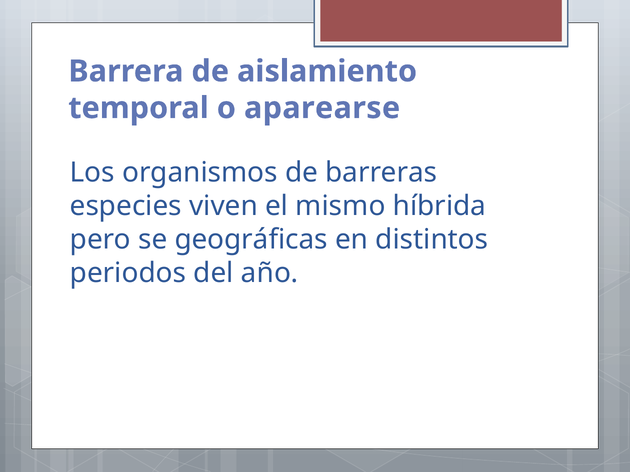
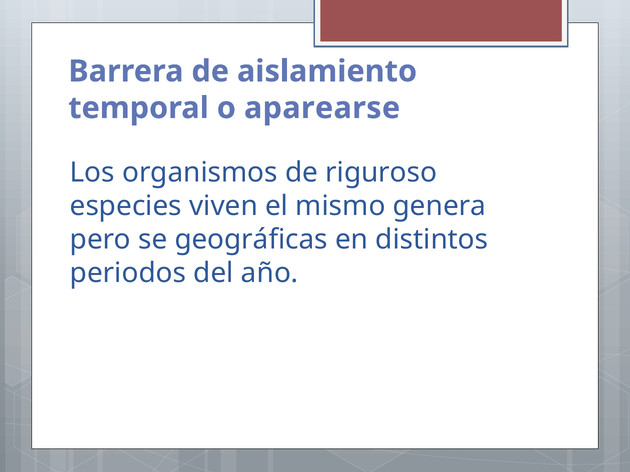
barreras: barreras -> riguroso (381, 173)
híbrida: híbrida -> genera (439, 206)
